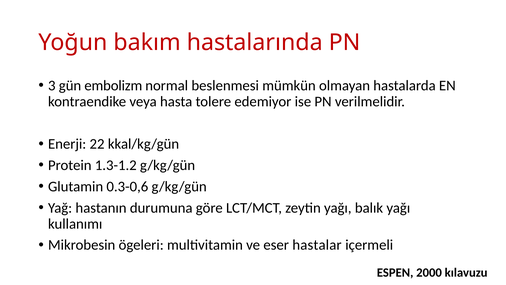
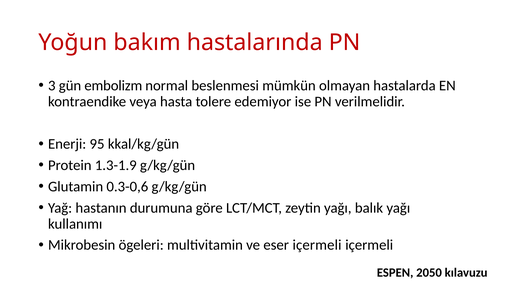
22: 22 -> 95 (97, 144)
1.3-1.2: 1.3-1.2 -> 1.3-1.9 (116, 165)
eser hastalar: hastalar -> içermeli (317, 245)
2000: 2000 -> 2050 (429, 272)
